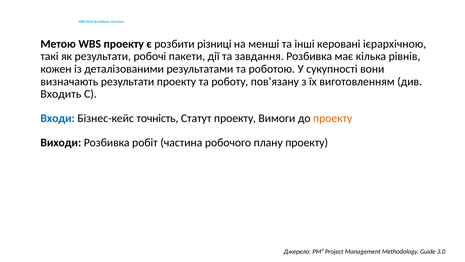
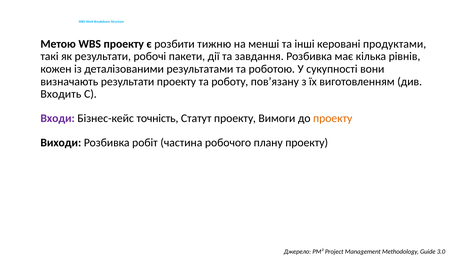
різниці: різниці -> тижню (214, 44)
ієрархічною: ієрархічною -> продуктами (395, 44)
Входи colour: blue -> purple (58, 118)
